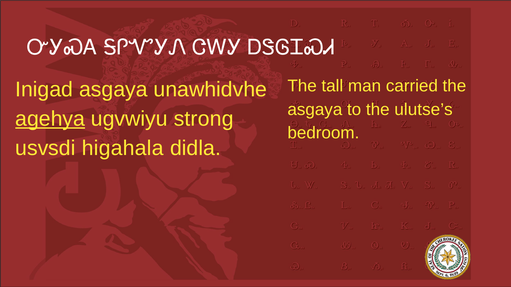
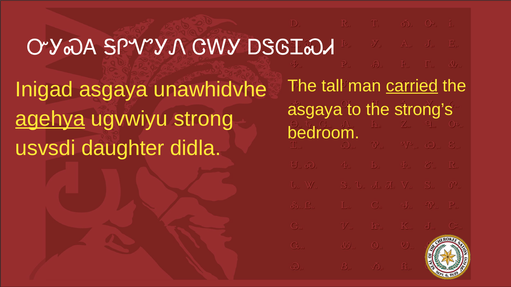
carried underline: none -> present (412, 86)
ulutse’s: ulutse’s -> strong’s (424, 110)
higahala: higahala -> daughter (123, 148)
